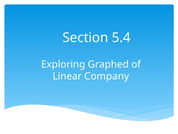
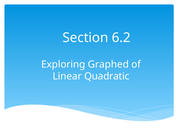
5.4: 5.4 -> 6.2 (121, 37)
Company: Company -> Quadratic (107, 76)
